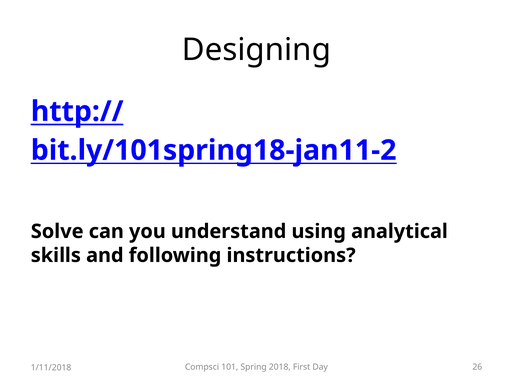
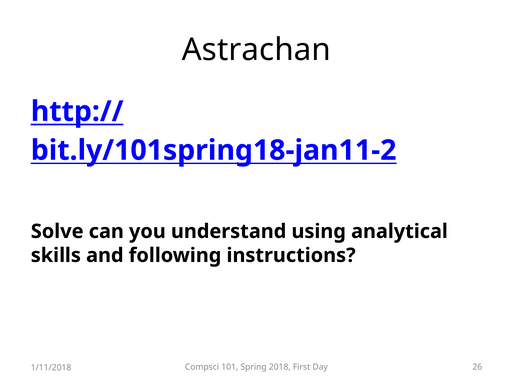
Designing: Designing -> Astrachan (256, 50)
